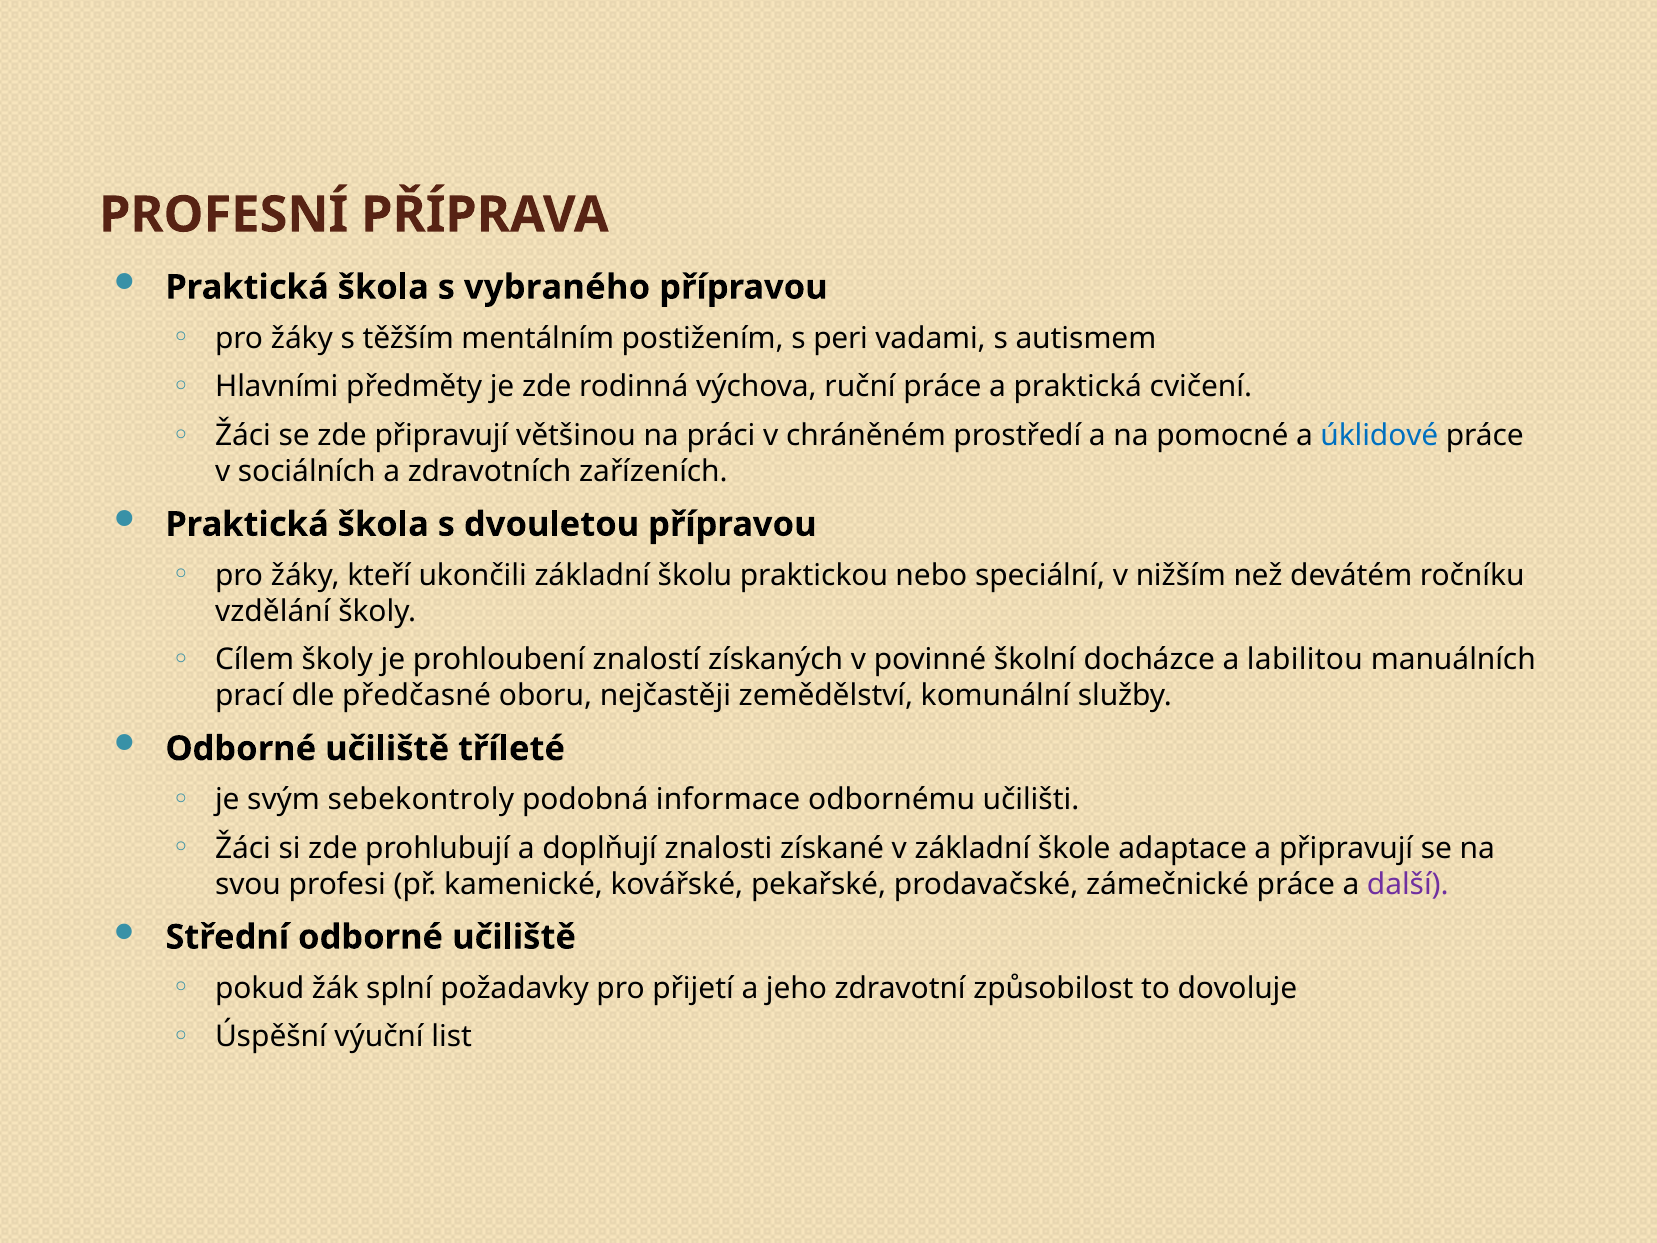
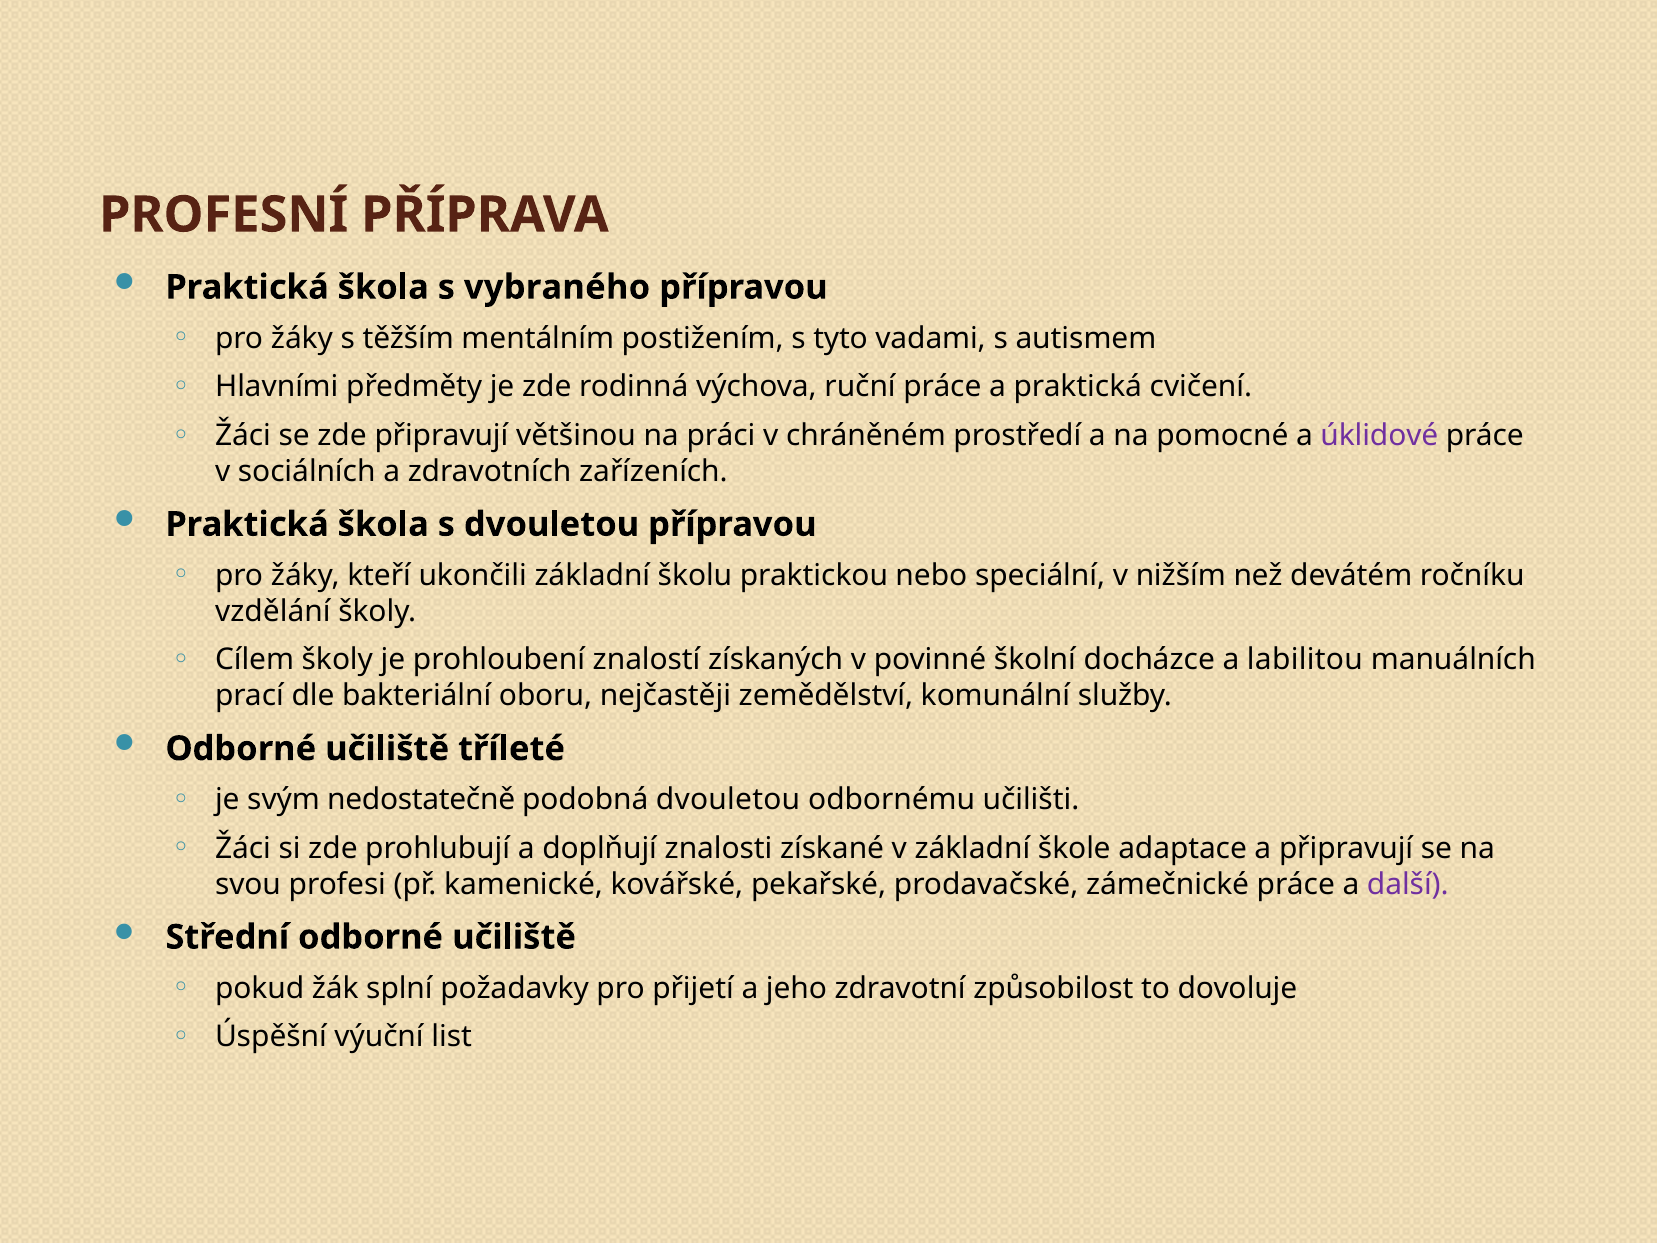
peri: peri -> tyto (841, 338)
úklidové colour: blue -> purple (1379, 435)
předčasné: předčasné -> bakteriální (417, 696)
sebekontroly: sebekontroly -> nedostatečně (421, 800)
podobná informace: informace -> dvouletou (728, 800)
